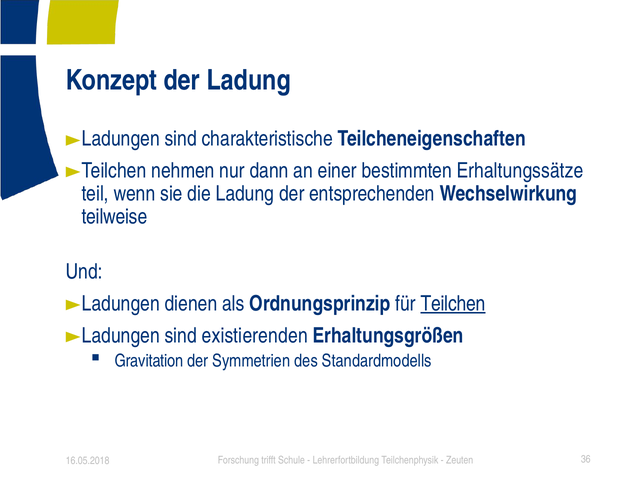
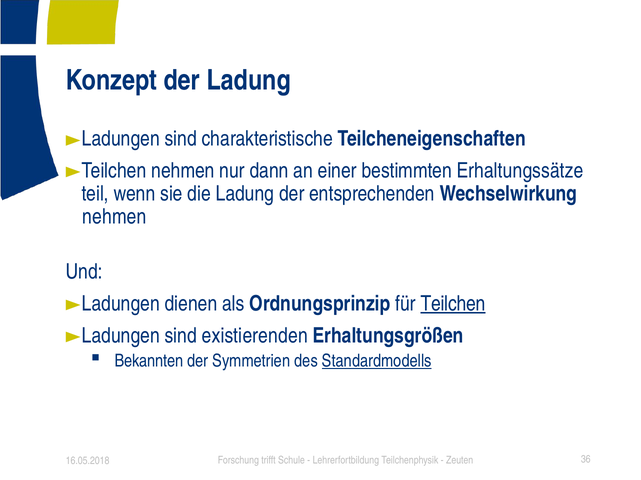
teilweise: teilweise -> nehmen (114, 217)
Gravitation: Gravitation -> Bekannten (149, 362)
Standardmodells underline: none -> present (377, 362)
